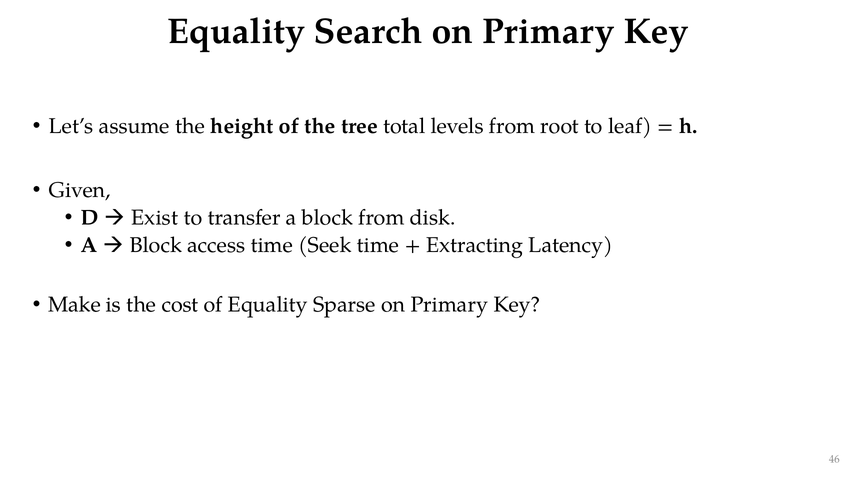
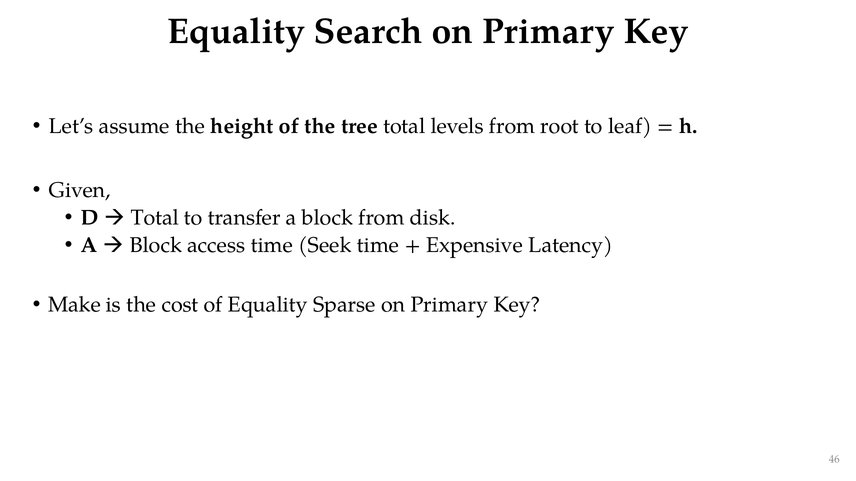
Exist: Exist -> Total (155, 218)
Extracting: Extracting -> Expensive (475, 245)
